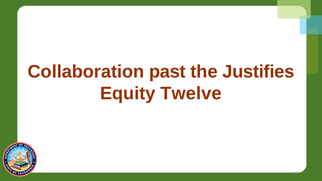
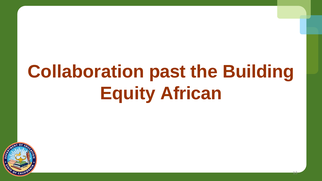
Justifies: Justifies -> Building (258, 72)
Twelve: Twelve -> African (191, 93)
